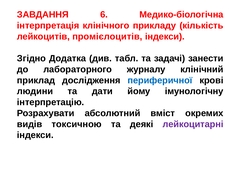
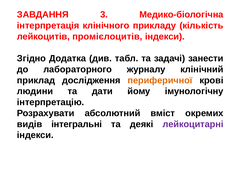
6: 6 -> 3 (104, 15)
периферичної colour: blue -> orange (160, 80)
токсичною: токсичною -> інтегральні (77, 124)
